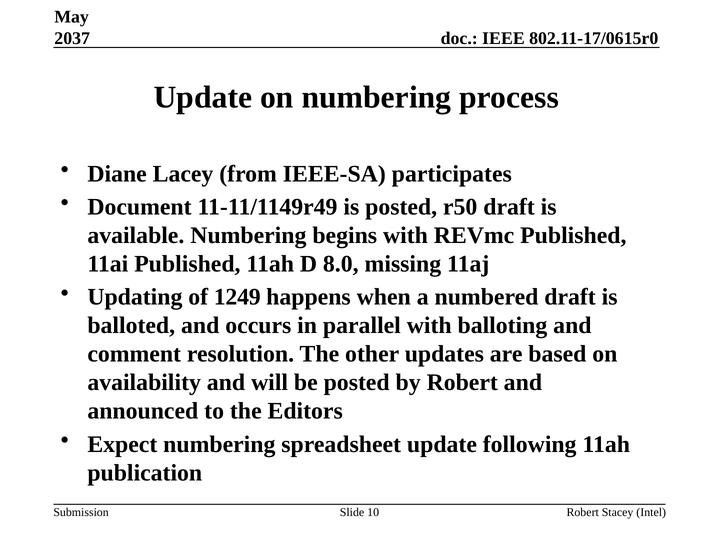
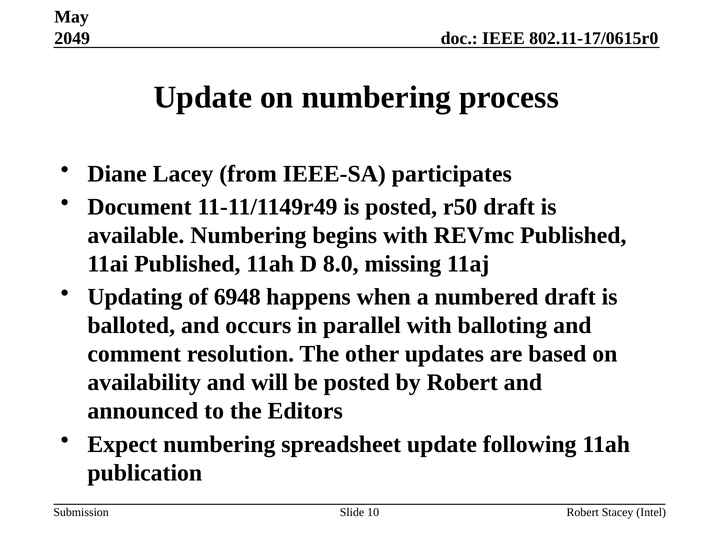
2037: 2037 -> 2049 (72, 38)
1249: 1249 -> 6948 (237, 298)
